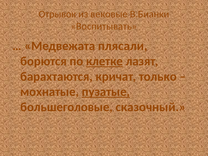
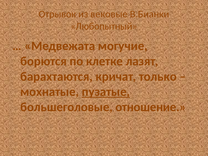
Воспитывать: Воспитывать -> Любопытный (104, 26)
плясали: плясали -> могучие (123, 46)
клетке underline: present -> none (104, 61)
сказочный: сказочный -> отношение (151, 107)
